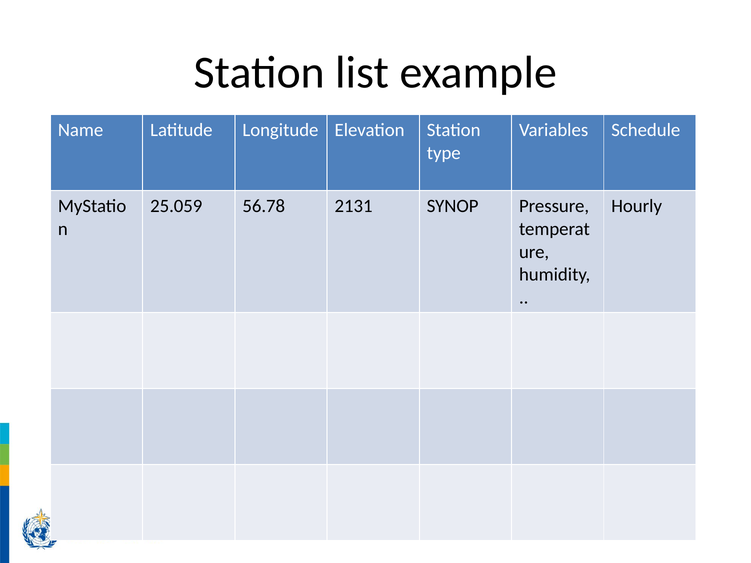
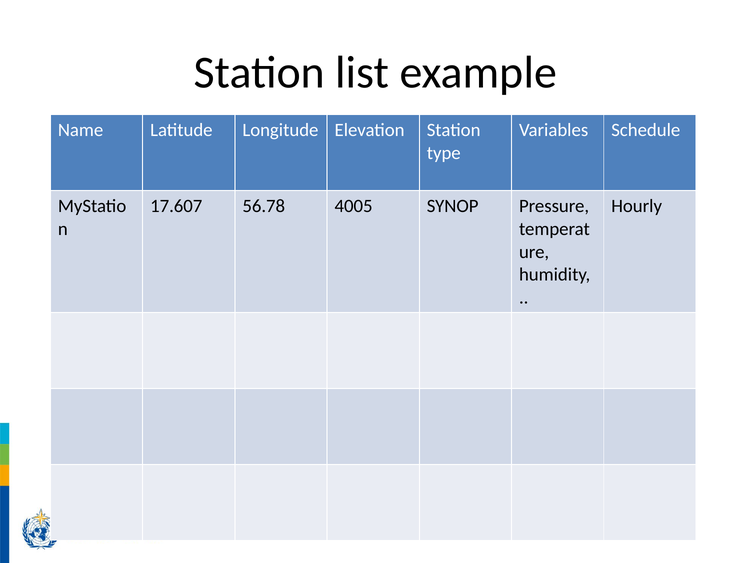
25.059: 25.059 -> 17.607 (176, 206)
2131: 2131 -> 4005 (354, 206)
